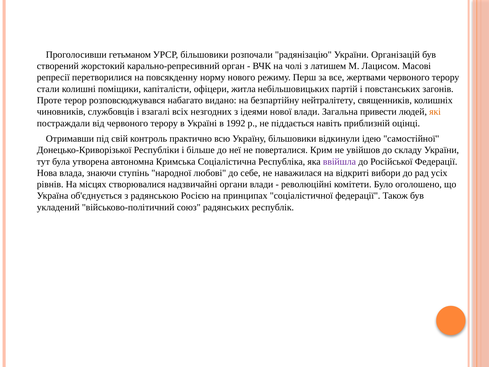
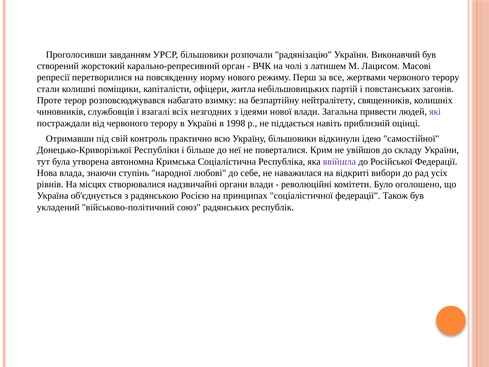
гетьманом: гетьманом -> завданням (130, 55)
Організацій: Організацій -> Виконавчий (396, 55)
видано: видано -> взимку (221, 100)
які colour: orange -> purple (435, 112)
1992: 1992 -> 1998 (236, 123)
